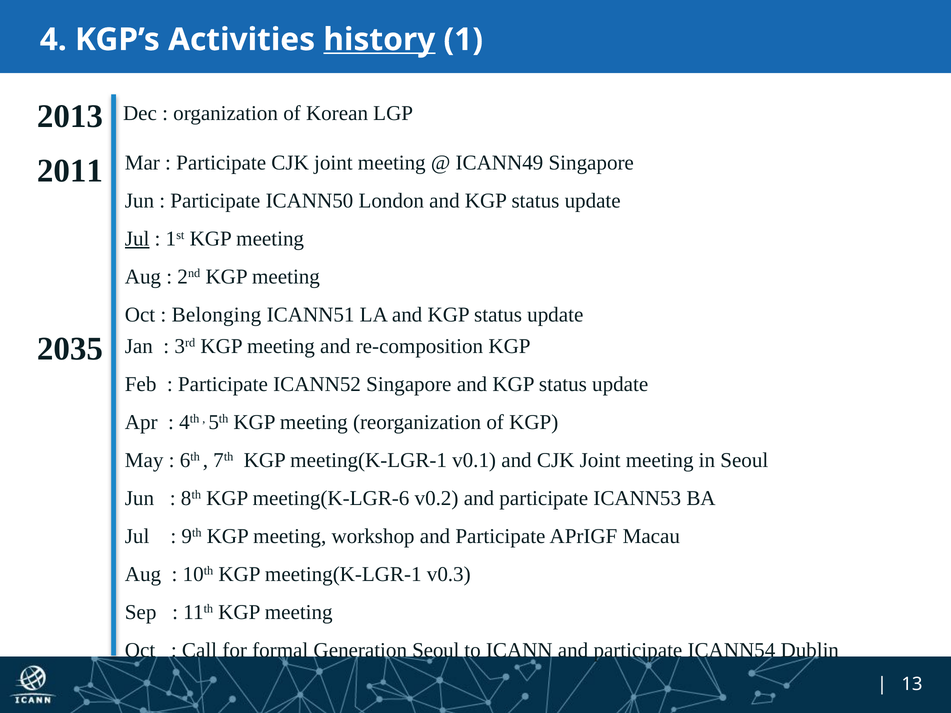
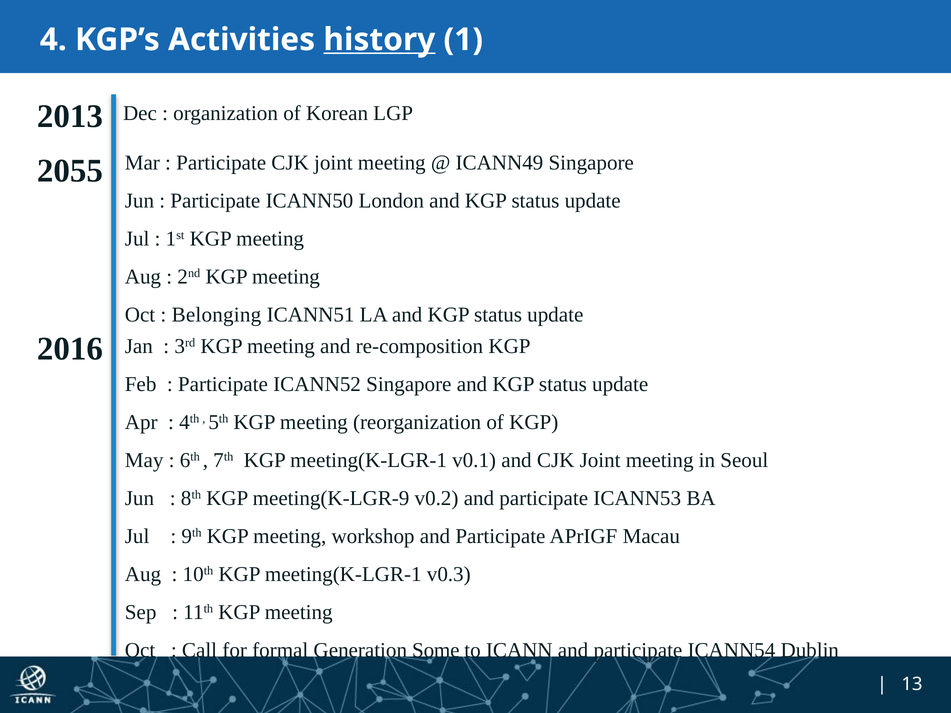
2011: 2011 -> 2055 (70, 171)
Jul underline: present -> none (137, 239)
2035: 2035 -> 2016 (70, 349)
meeting(K-LGR-6: meeting(K-LGR-6 -> meeting(K-LGR-9 (331, 498)
Generation Seoul: Seoul -> Some (436, 650)
